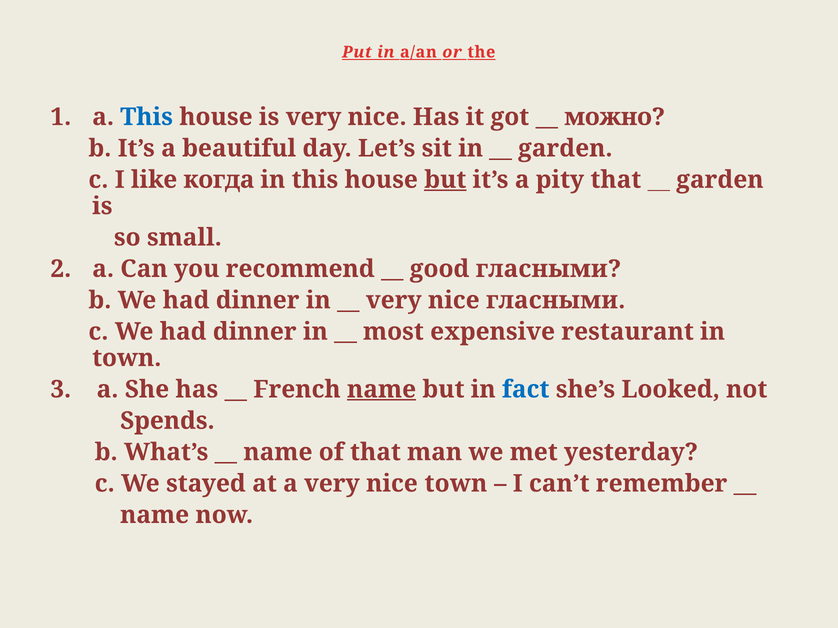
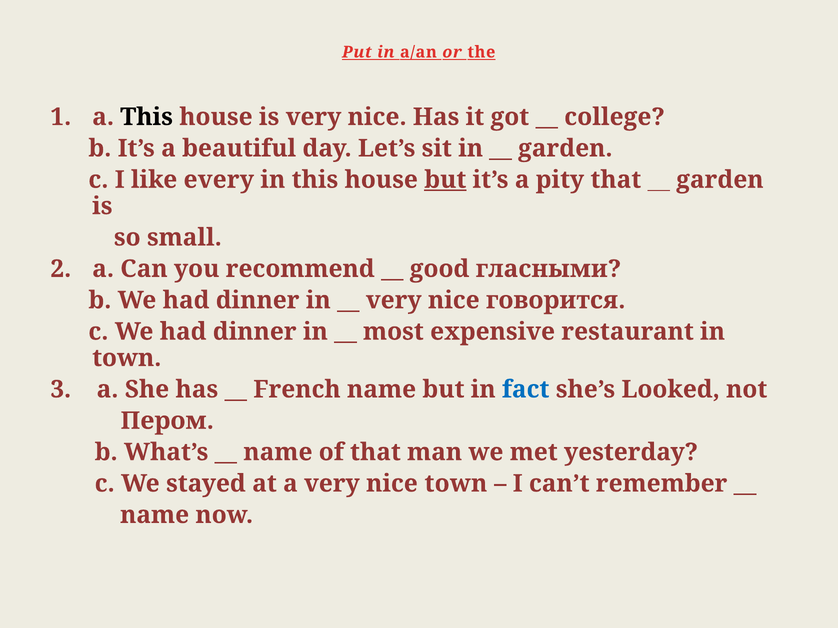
This colour: blue -> black (147, 117)
можно: можно -> college (615, 117)
когда: когда -> every (219, 180)
nice гласными: гласными -> говорится (556, 300)
name underline: present -> none (382, 390)
Spends: Spends -> Пером (167, 421)
